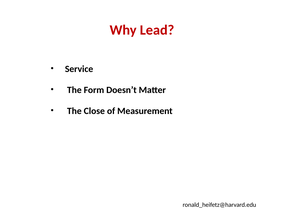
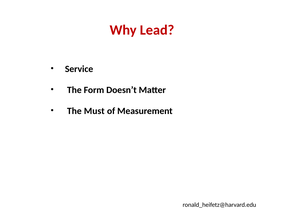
Close: Close -> Must (94, 111)
